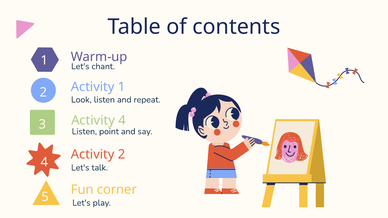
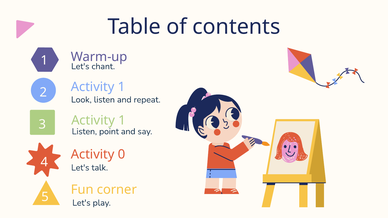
4: 4 -> 1 (122, 121)
Activity 2: 2 -> 0 (122, 154)
